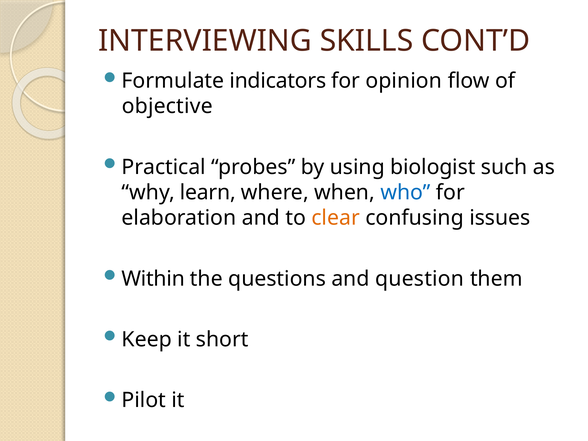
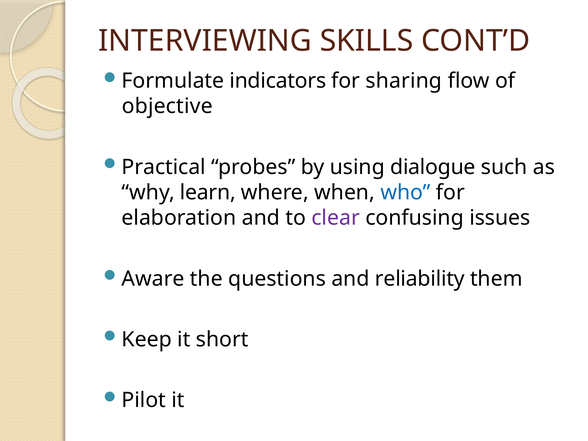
opinion: opinion -> sharing (404, 81)
biologist: biologist -> dialogue (433, 167)
clear colour: orange -> purple (336, 218)
Within: Within -> Aware (153, 279)
question: question -> reliability (420, 279)
